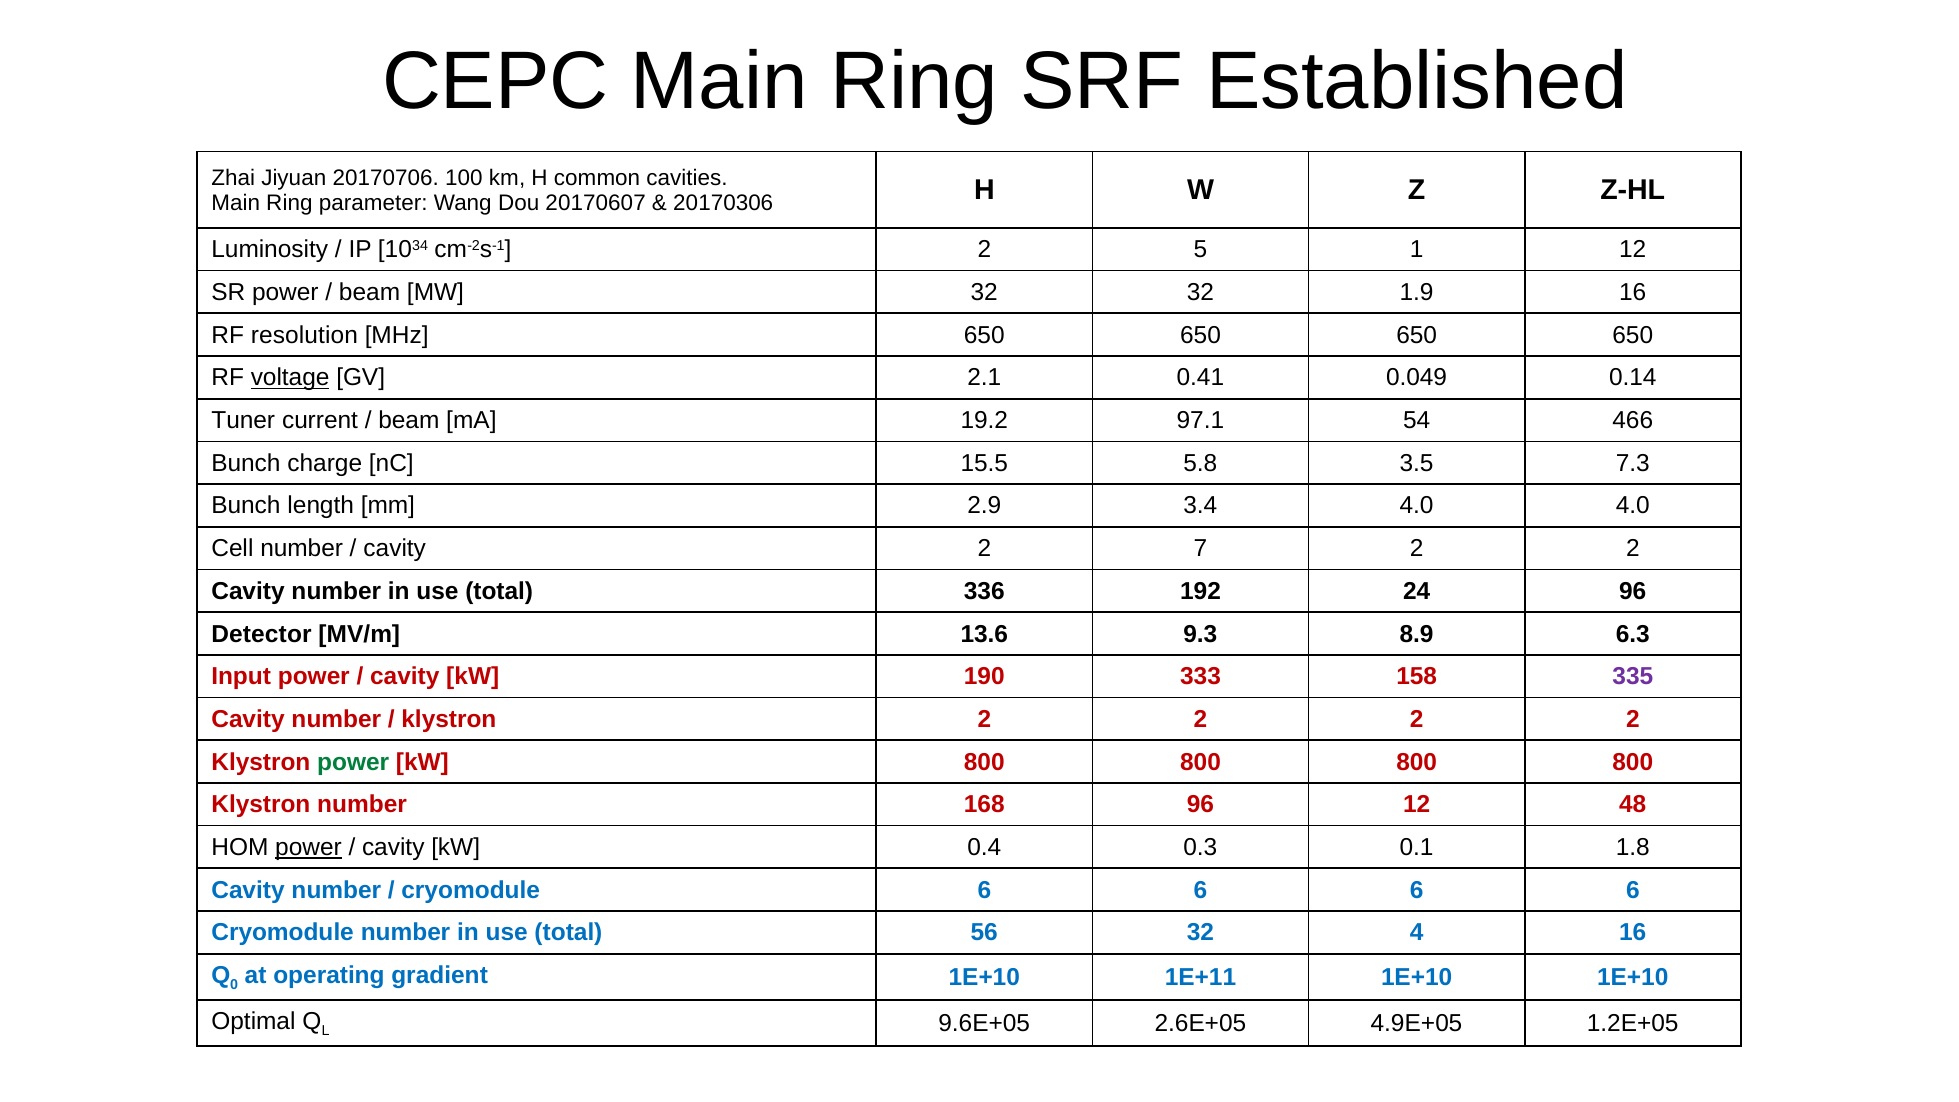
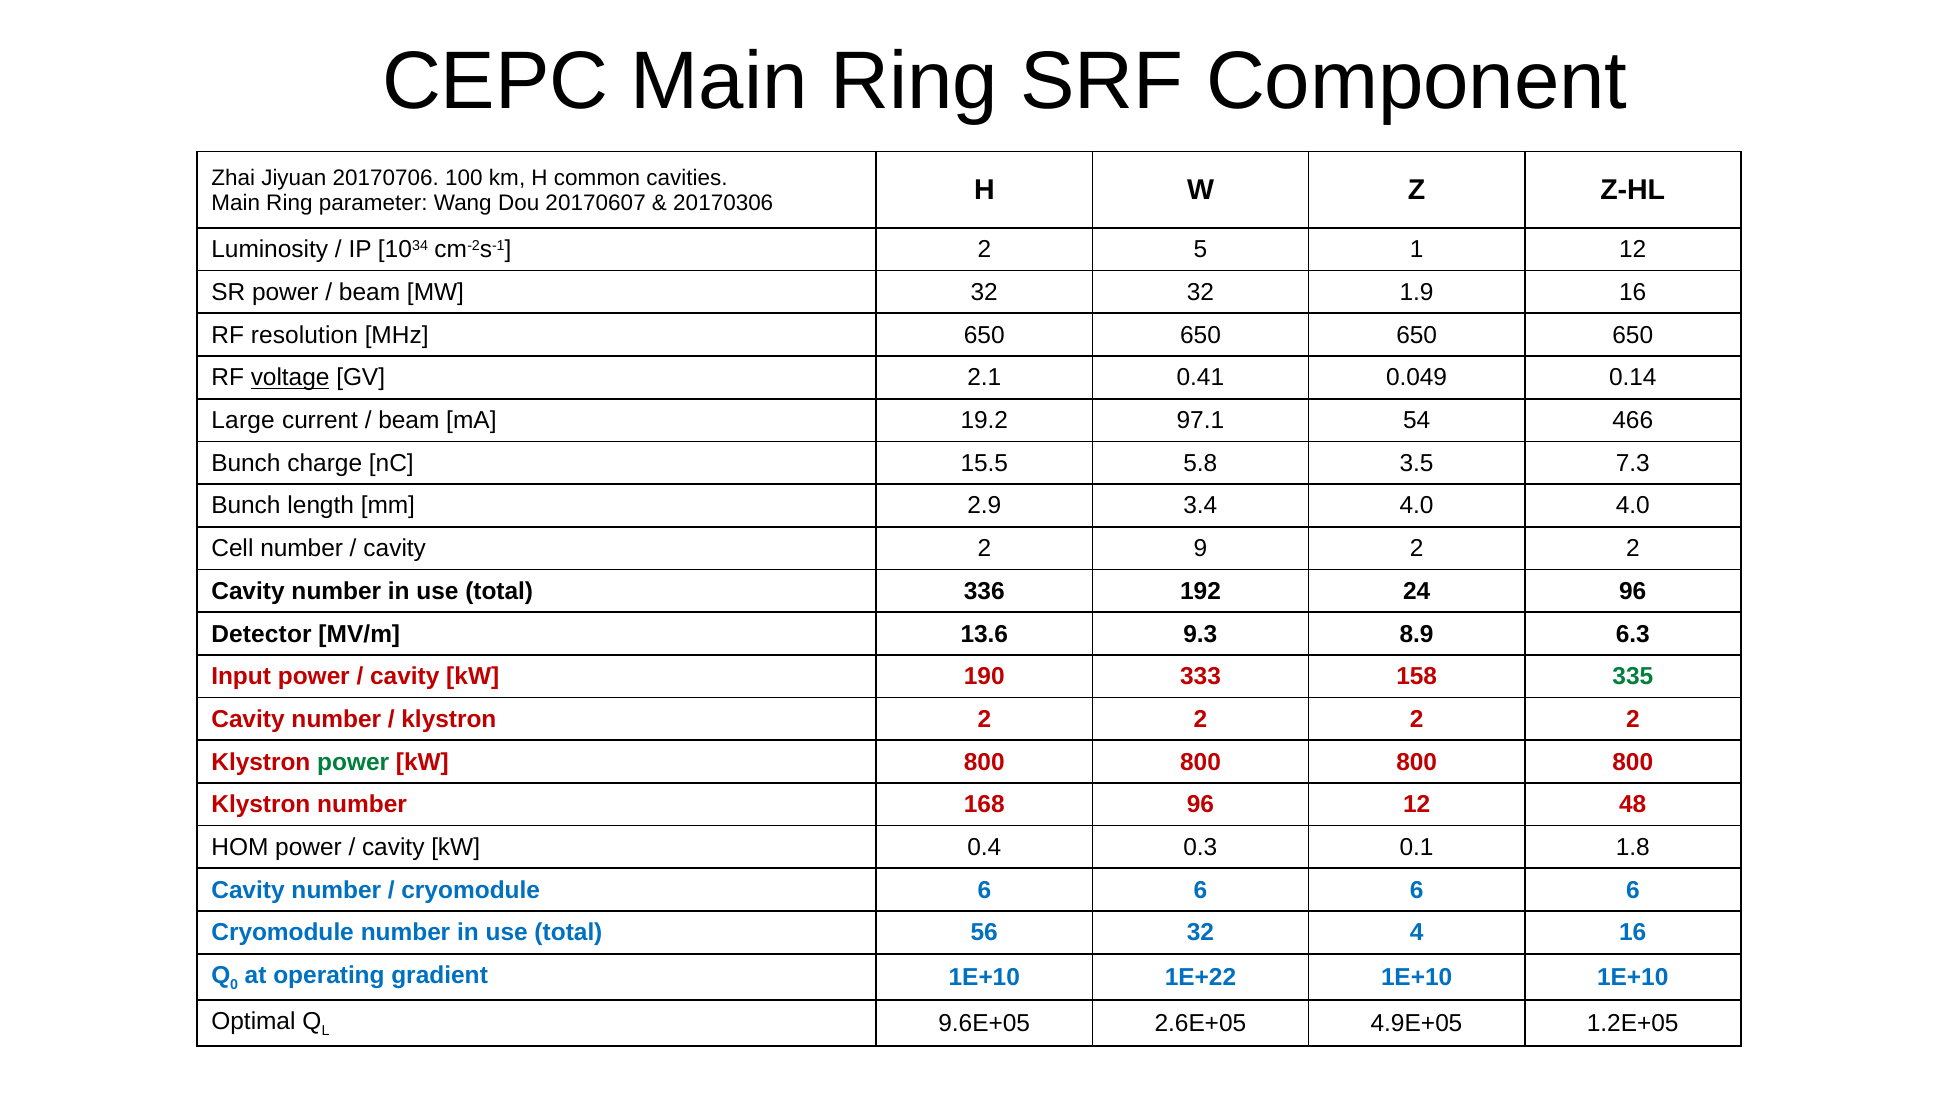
Established: Established -> Component (1417, 81)
Tuner: Tuner -> Large (243, 420)
7: 7 -> 9 (1201, 549)
335 colour: purple -> green (1633, 677)
power underline: present -> none (309, 847)
1E+11: 1E+11 -> 1E+22 (1201, 977)
